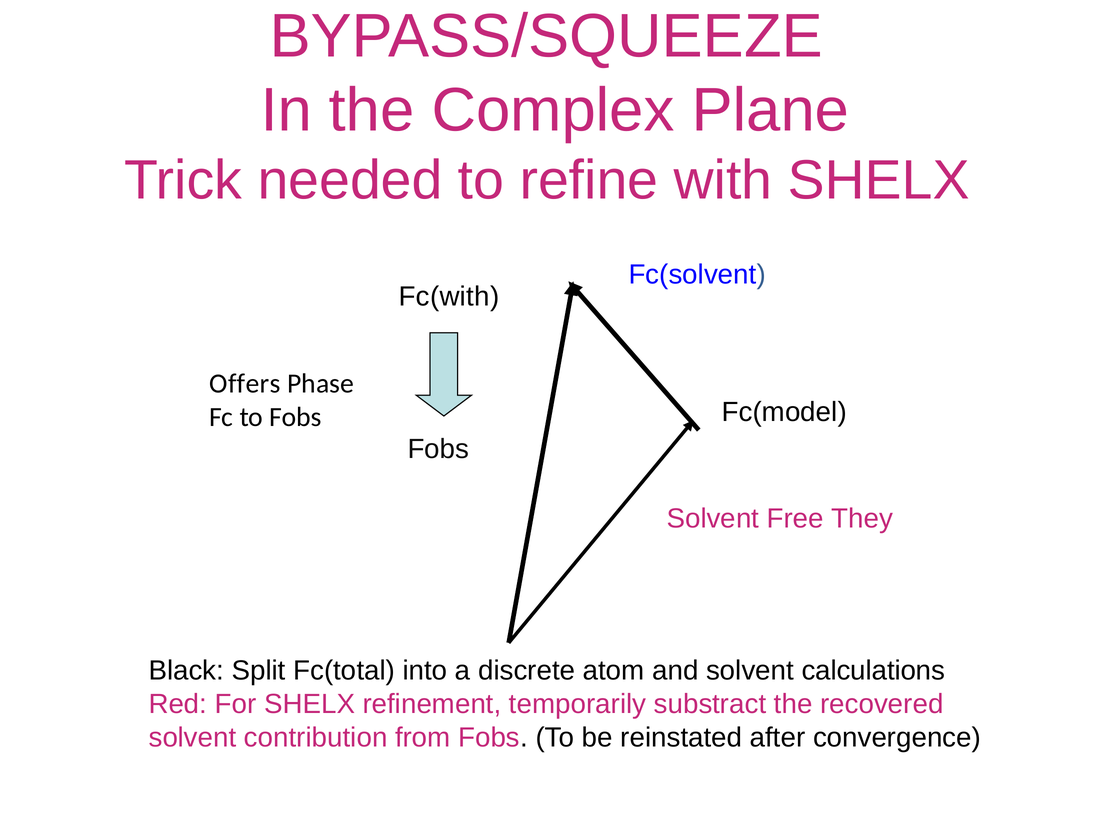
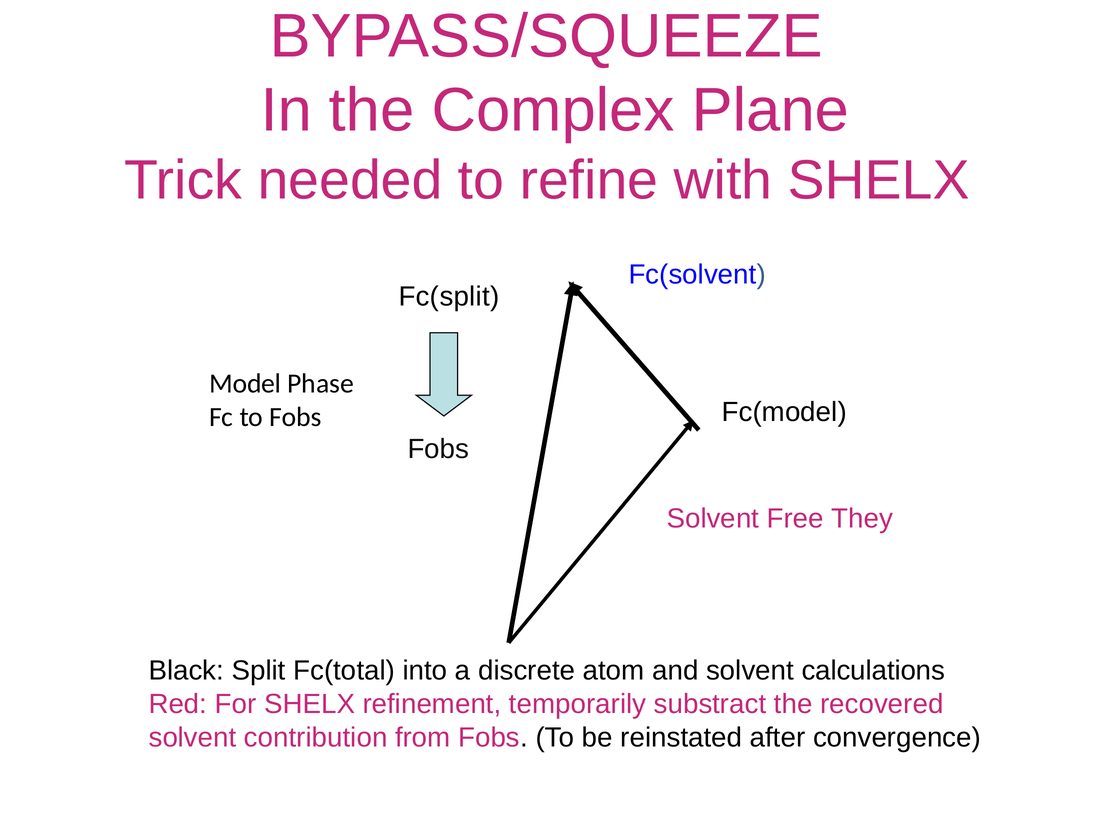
Fc(with: Fc(with -> Fc(split (449, 297)
Offers: Offers -> Model (245, 384)
